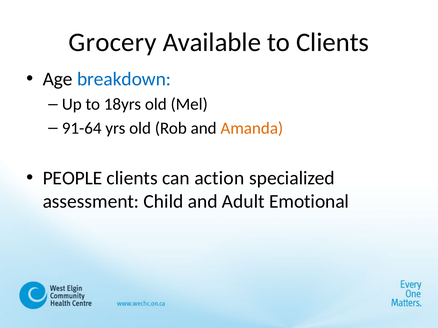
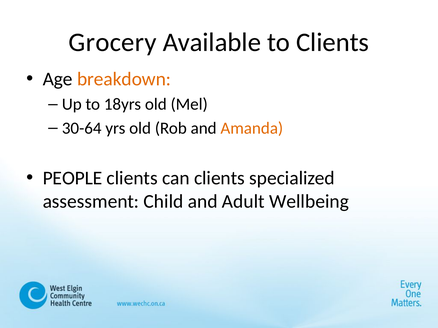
breakdown colour: blue -> orange (124, 79)
91-64: 91-64 -> 30-64 (82, 128)
can action: action -> clients (219, 178)
Emotional: Emotional -> Wellbeing (309, 202)
